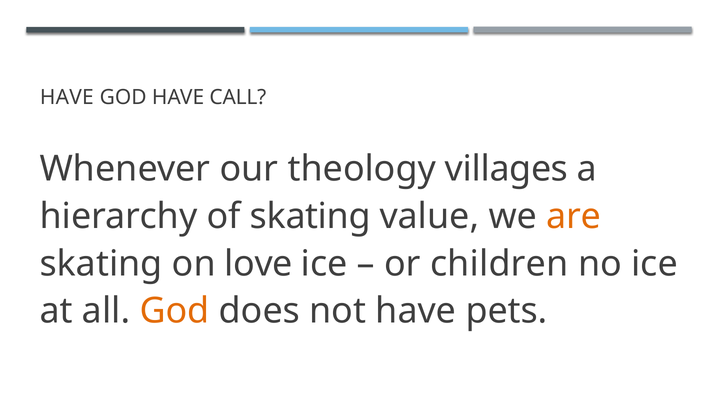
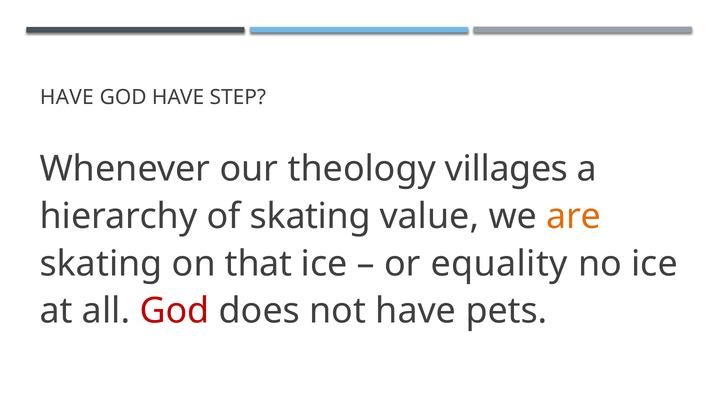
CALL: CALL -> STEP (238, 98)
love: love -> that (258, 264)
children: children -> equality (499, 264)
God colour: orange -> red (175, 311)
